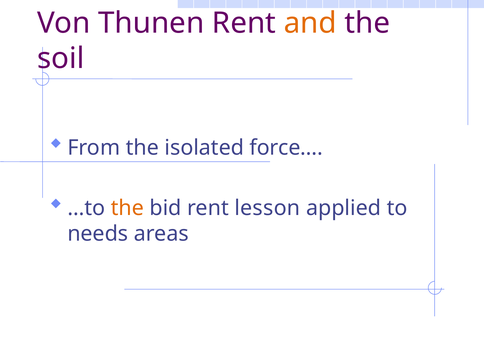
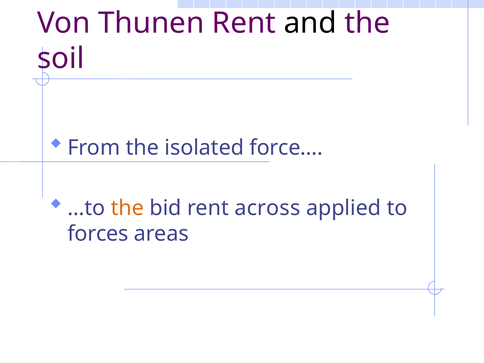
and colour: orange -> black (310, 23)
lesson: lesson -> across (267, 208)
needs: needs -> forces (98, 234)
